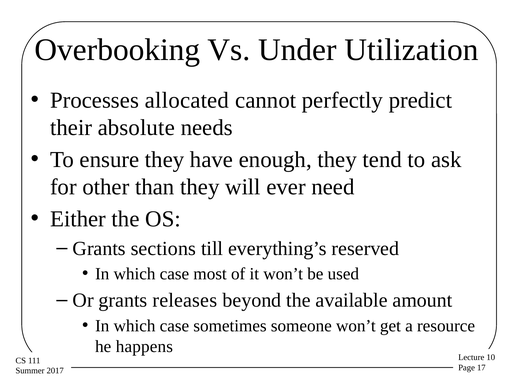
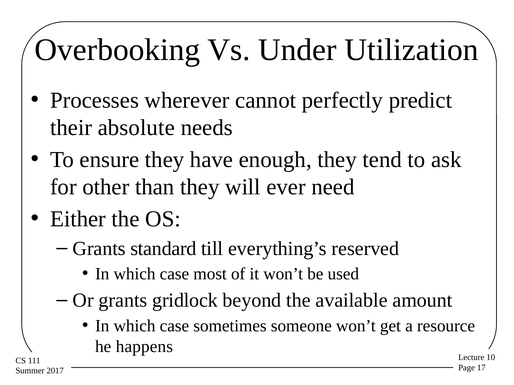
allocated: allocated -> wherever (187, 100)
sections: sections -> standard (163, 249)
releases: releases -> gridlock (185, 301)
